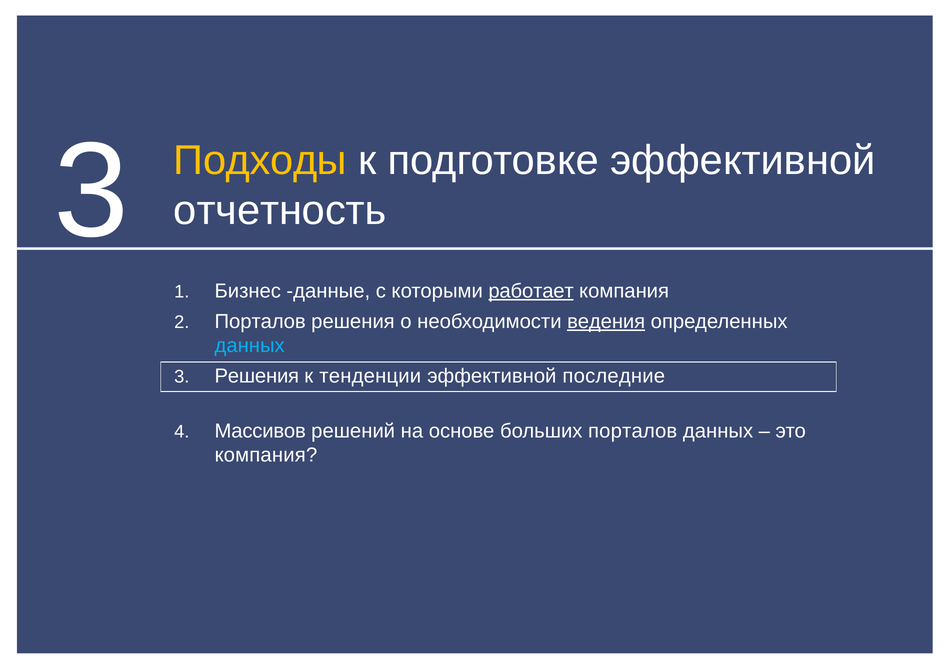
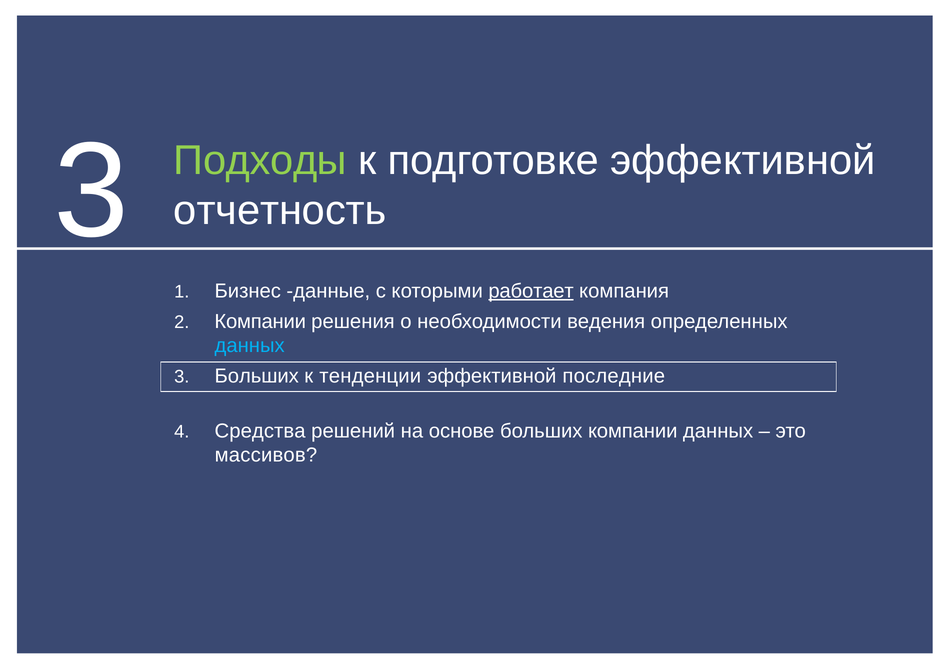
Подходы colour: yellow -> light green (260, 161)
Порталов: Порталов -> Компании (260, 322)
ведения underline: present -> none (606, 322)
3 Решения: Решения -> Больших (257, 376)
Массивов: Массивов -> Средства (260, 431)
больших порталов: порталов -> компании (633, 431)
компания: компания -> массивов (266, 455)
